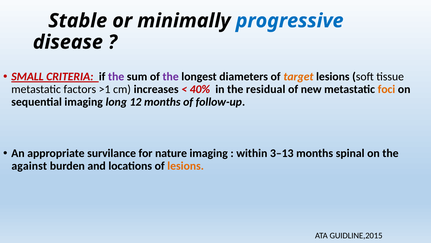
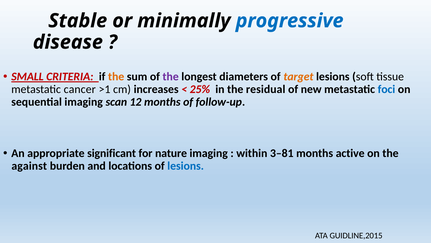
the colour: purple -> orange (116, 77)
factors: factors -> cancer (80, 89)
40%: 40% -> 25% (200, 89)
foci colour: orange -> blue (386, 89)
long: long -> scan (116, 102)
survilance: survilance -> significant (112, 153)
3–13: 3–13 -> 3–81 (282, 153)
spinal: spinal -> active (350, 153)
lesions colour: orange -> blue (186, 166)
